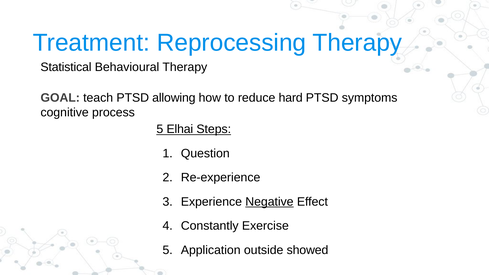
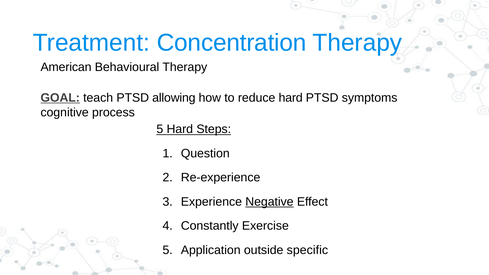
Reprocessing: Reprocessing -> Concentration (232, 43)
Statistical: Statistical -> American (66, 67)
GOAL underline: none -> present (60, 98)
5 Elhai: Elhai -> Hard (180, 129)
showed: showed -> specific (307, 250)
